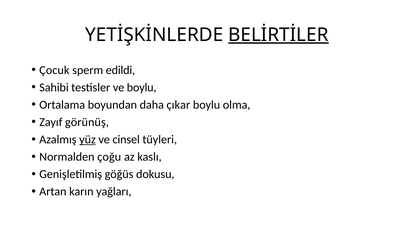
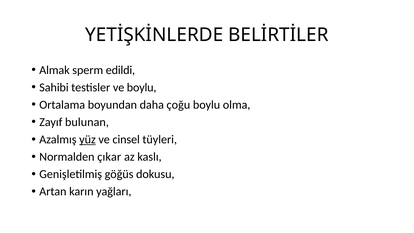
BELİRTİLER underline: present -> none (278, 35)
Çocuk: Çocuk -> Almak (54, 70)
çıkar: çıkar -> çoğu (178, 105)
görünüş: görünüş -> bulunan (87, 122)
çoğu: çoğu -> çıkar (109, 157)
